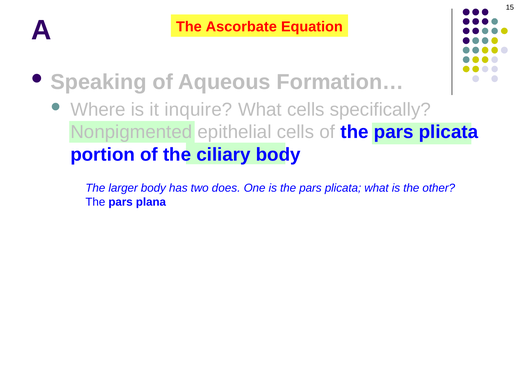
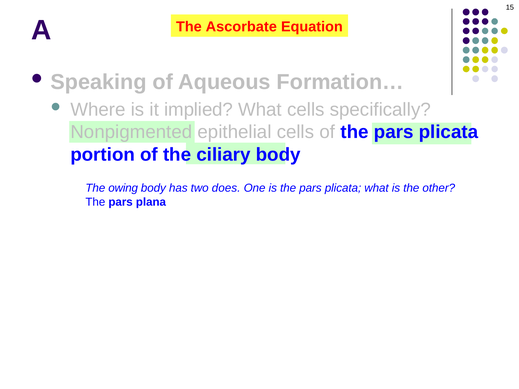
inquire: inquire -> implied (199, 110)
larger: larger -> owing (123, 188)
